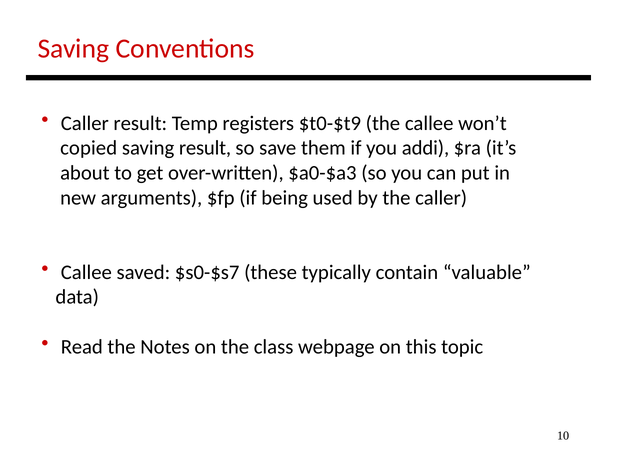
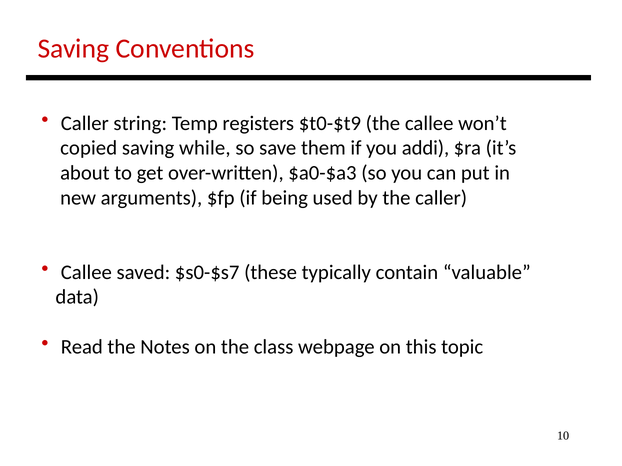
Caller result: result -> string (140, 123)
saving result: result -> while (205, 148)
